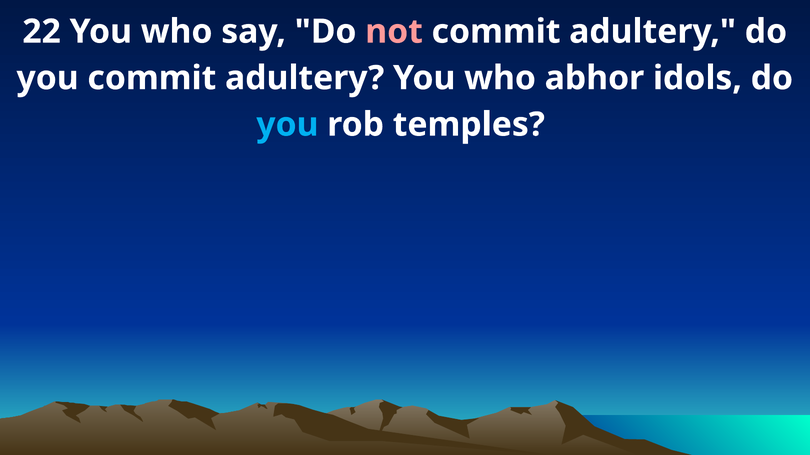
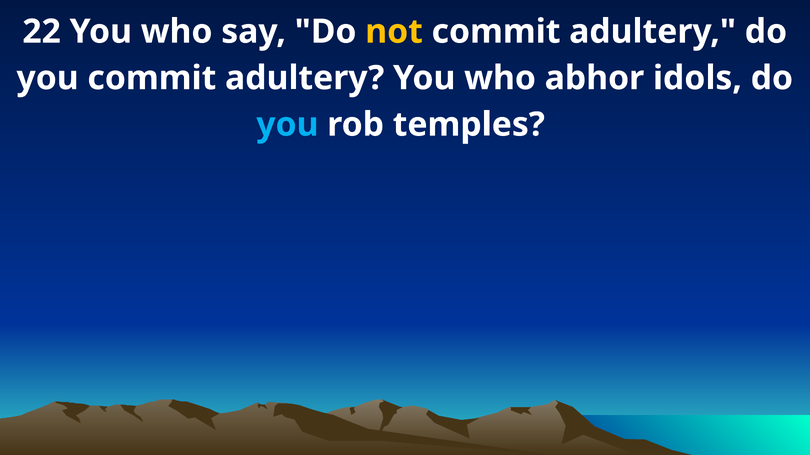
not colour: pink -> yellow (394, 32)
